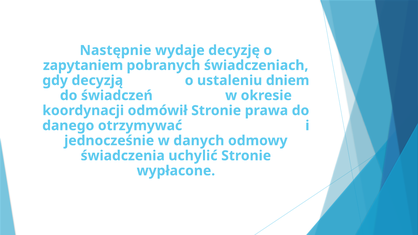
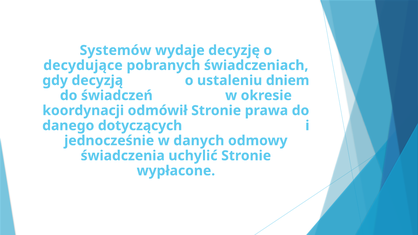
Następnie: Następnie -> Systemów (116, 50)
zapytaniem: zapytaniem -> decydujące (83, 65)
otrzymywać: otrzymywać -> dotyczących (140, 126)
